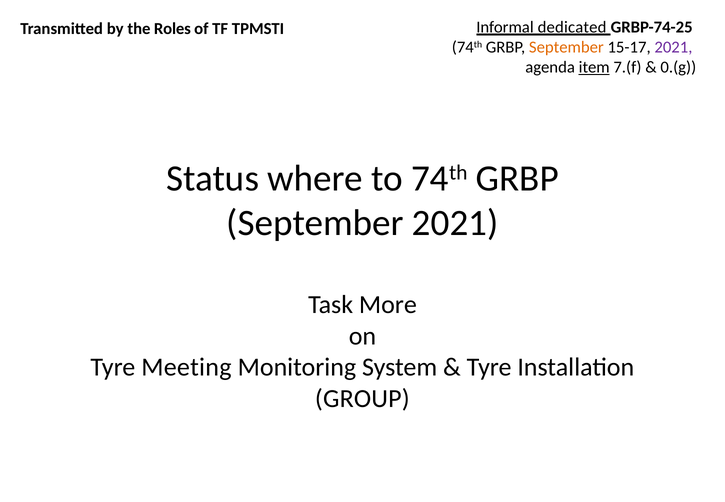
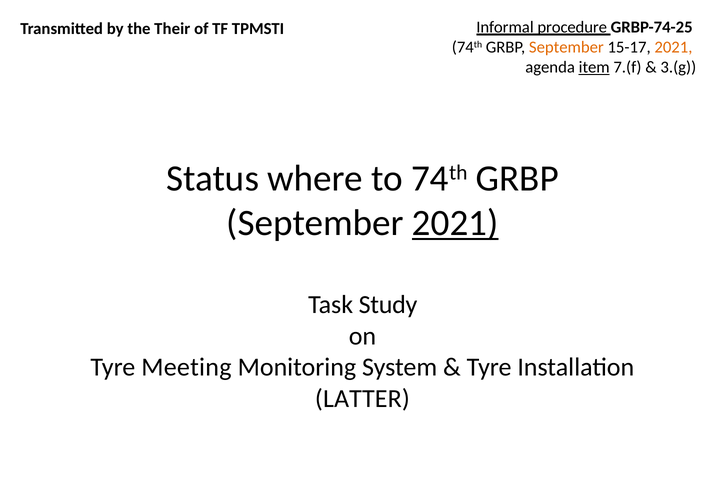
Roles: Roles -> Their (172, 29)
dedicated: dedicated -> procedure (572, 27)
2021 colour: purple -> orange (673, 47)
0.(g: 0.(g -> 3.(g (678, 67)
2021 underline: none -> present (455, 223)
More: More -> Study (388, 305)
GROUP: GROUP -> LATTER (362, 399)
